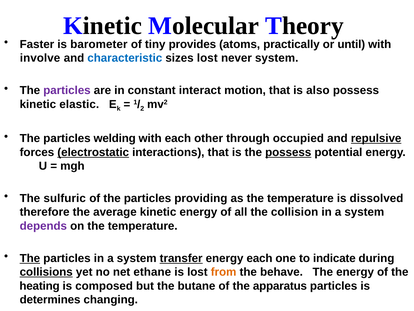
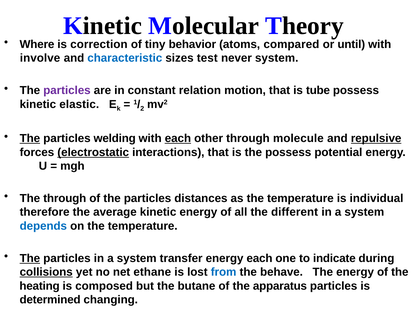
Faster: Faster -> Where (37, 44)
barometer: barometer -> correction (99, 44)
provides: provides -> behavior (192, 44)
practically: practically -> compared (291, 44)
sizes lost: lost -> test (207, 58)
interact: interact -> relation (200, 90)
also: also -> tube (318, 90)
The underline: none -> present (30, 138)
each underline: none -> present (178, 138)
occupied: occupied -> molecule (298, 138)
possess underline: present -> none (288, 152)
The sulfuric: sulfuric -> through (65, 198)
providing: providing -> distances (201, 198)
dissolved: dissolved -> individual (377, 198)
collision: collision -> different (295, 212)
depends colour: purple -> blue (43, 226)
transfer underline: present -> none (181, 258)
from colour: orange -> blue (224, 272)
determines: determines -> determined (50, 299)
